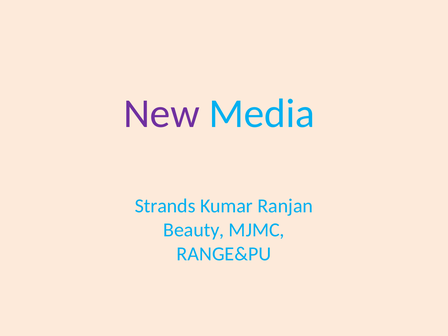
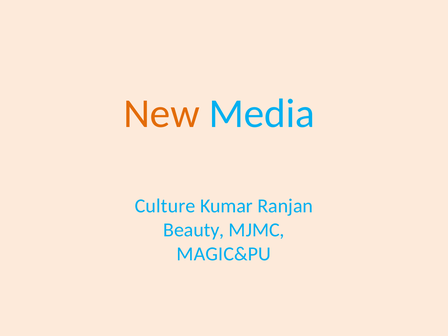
New colour: purple -> orange (162, 114)
Strands: Strands -> Culture (165, 206)
RANGE&PU: RANGE&PU -> MAGIC&PU (224, 254)
